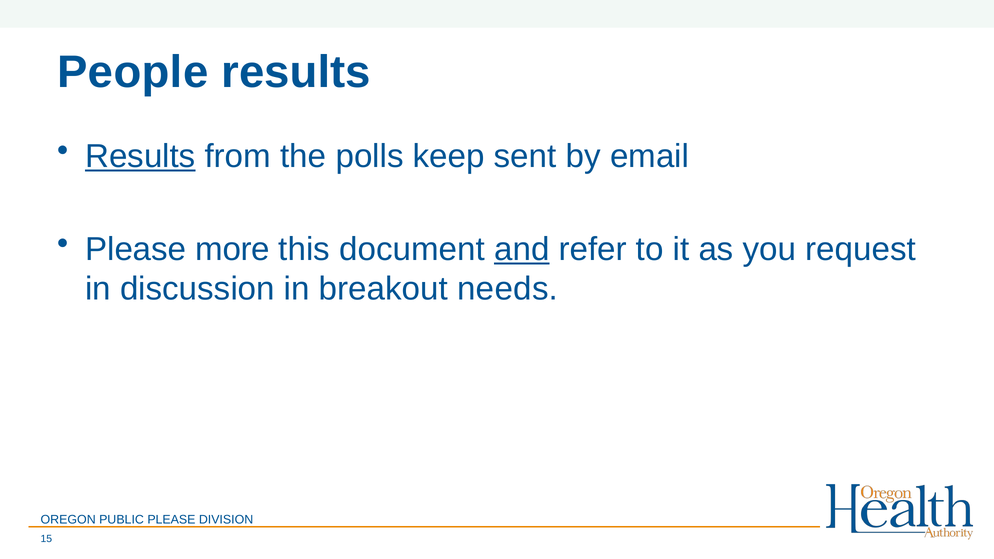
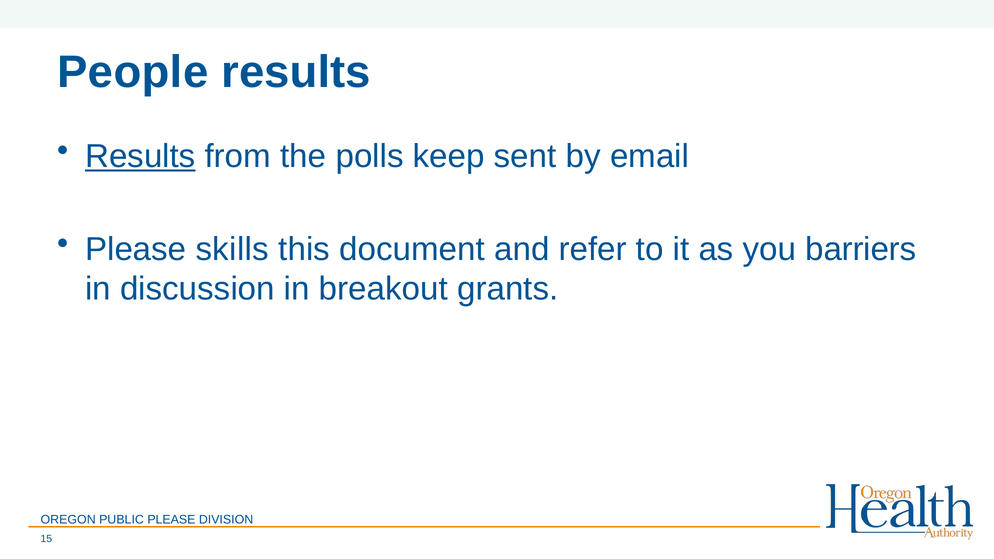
more: more -> skills (232, 249)
and underline: present -> none (522, 249)
request: request -> barriers (861, 249)
needs: needs -> grants (508, 289)
